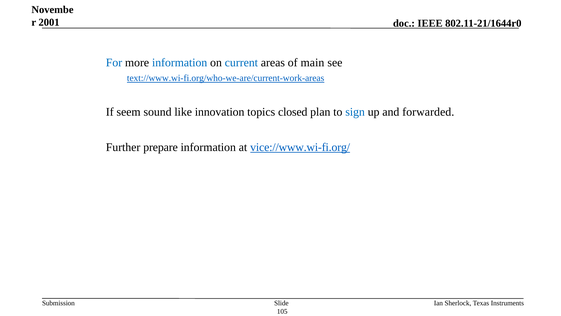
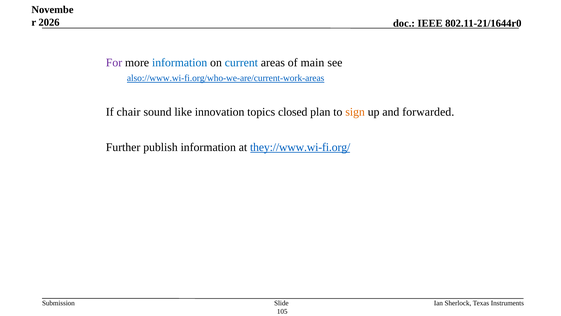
2001: 2001 -> 2026 (49, 22)
For colour: blue -> purple (114, 63)
text://www.wi-fi.org/who-we-are/current-work-areas: text://www.wi-fi.org/who-we-are/current-work-areas -> also://www.wi-fi.org/who-we-are/current-work-areas (226, 78)
seem: seem -> chair (129, 112)
sign colour: blue -> orange (355, 112)
prepare: prepare -> publish (160, 147)
vice://www.wi-fi.org/: vice://www.wi-fi.org/ -> they://www.wi-fi.org/ (300, 147)
